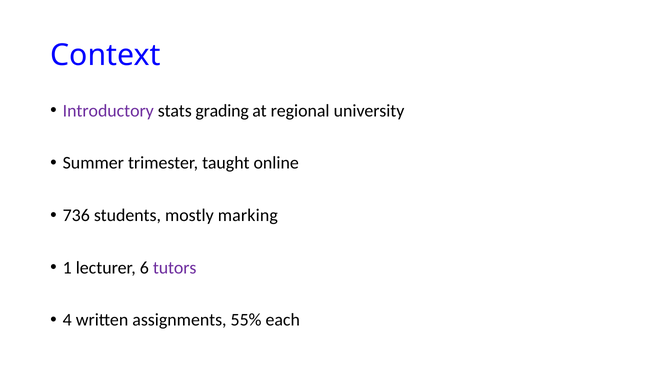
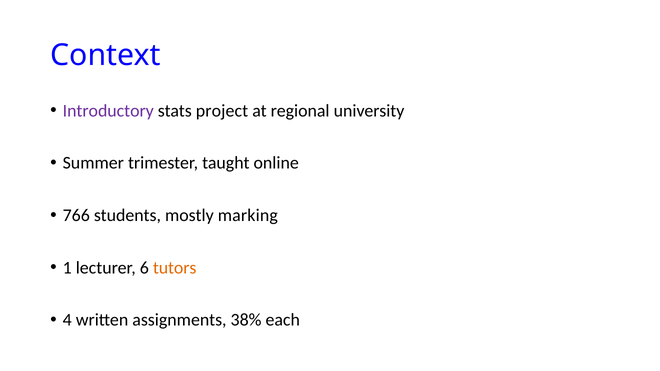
grading: grading -> project (222, 111)
736: 736 -> 766 (76, 216)
tutors colour: purple -> orange (175, 268)
55%: 55% -> 38% (246, 320)
